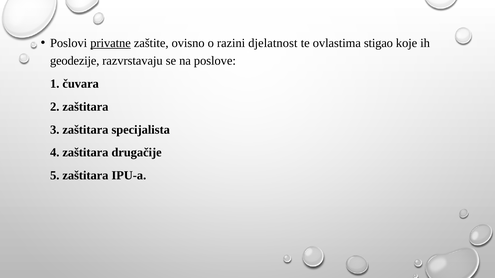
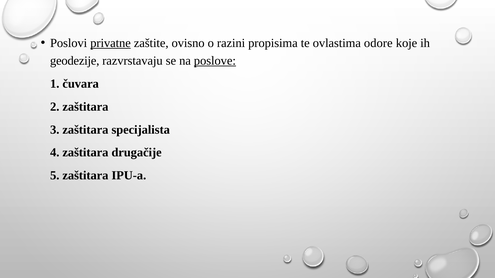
djelatnost: djelatnost -> propisima (273, 43)
stigao: stigao -> odore (378, 43)
poslove underline: none -> present (215, 61)
